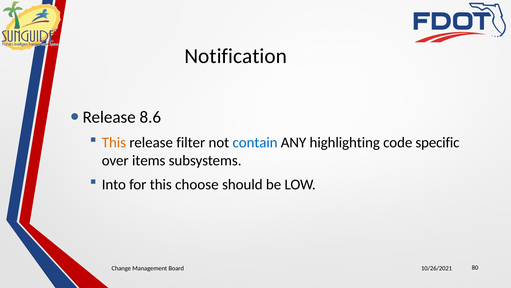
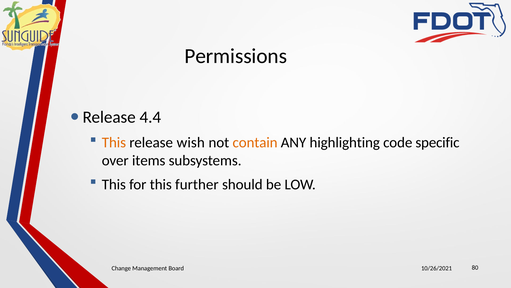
Notification: Notification -> Permissions (236, 56)
8.6: 8.6 -> 4.4 (150, 117)
filter: filter -> wish (191, 142)
contain colour: blue -> orange (255, 142)
Into: Into -> This (114, 184)
choose: choose -> further (197, 184)
